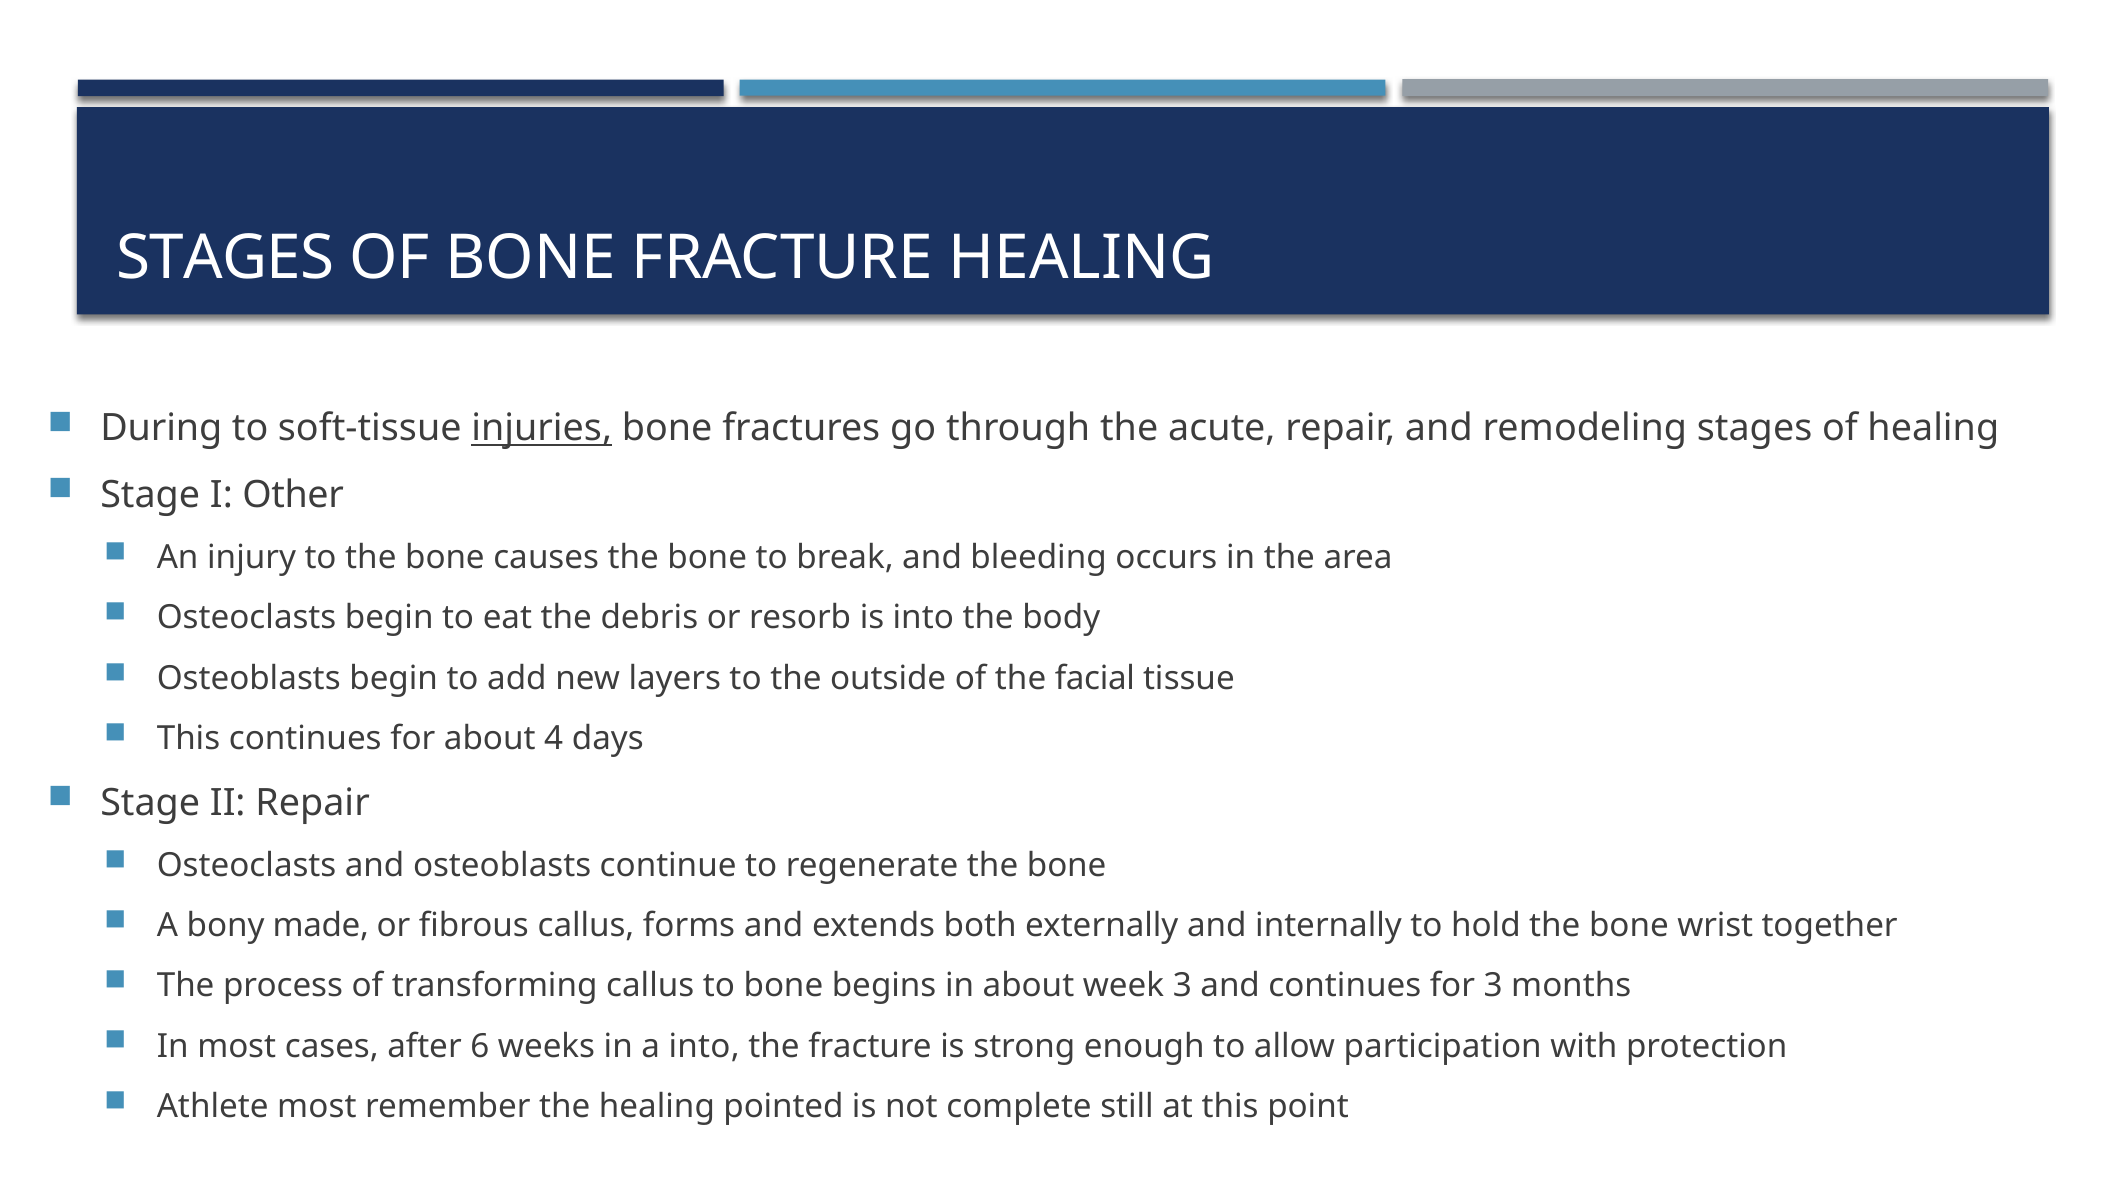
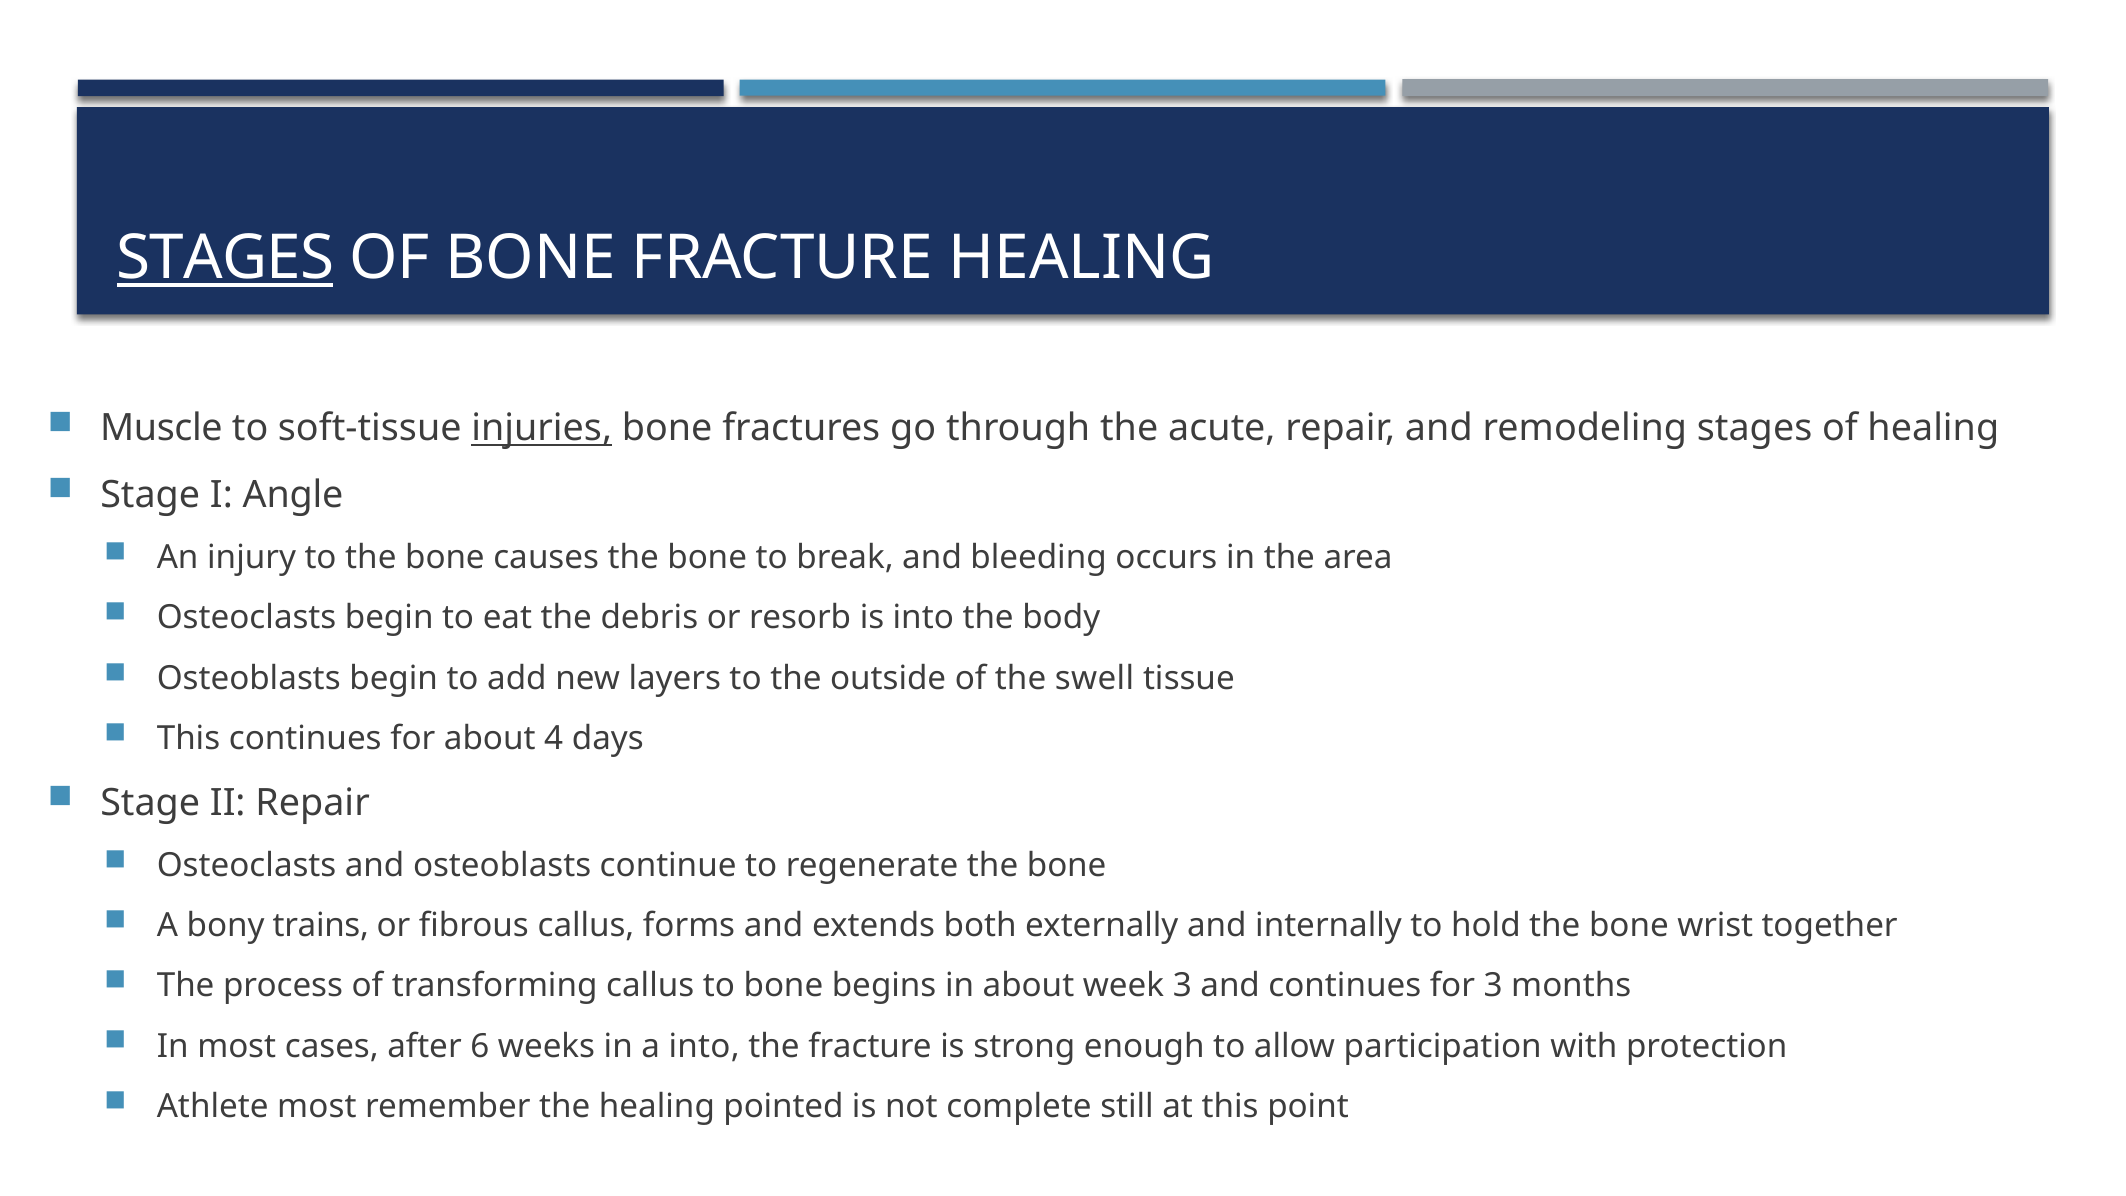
STAGES underline: none -> present (226, 258)
During: During -> Muscle (161, 429)
Other: Other -> Angle (293, 495)
facial: facial -> swell (1094, 678)
made: made -> trains (321, 925)
